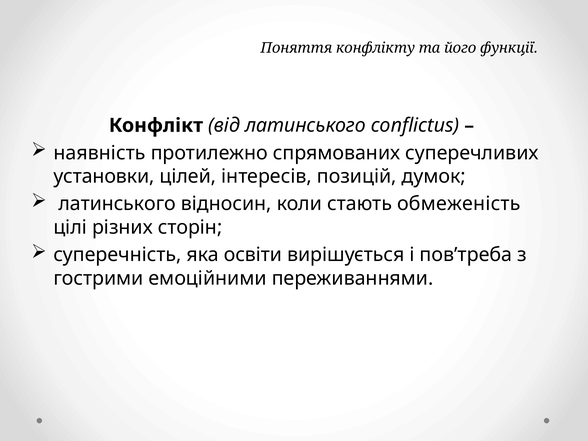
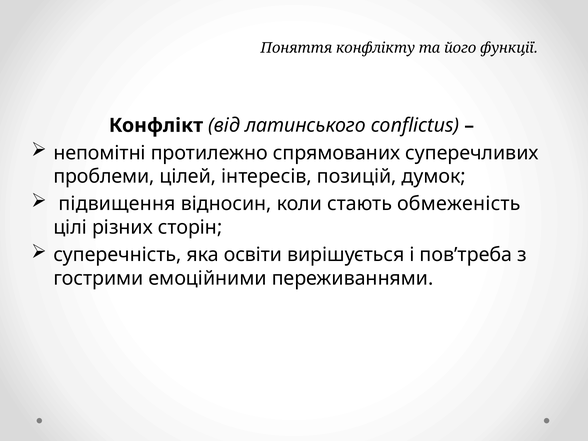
наявність: наявність -> непомітні (100, 153)
установки: установки -> проблеми (104, 176)
латинського: латинського -> підвищення (117, 204)
